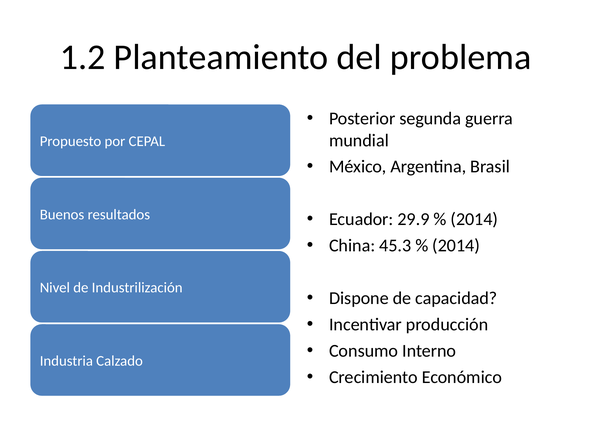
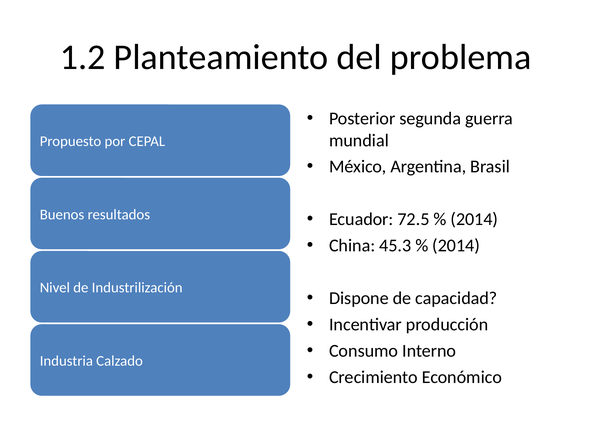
29.9: 29.9 -> 72.5 (413, 219)
